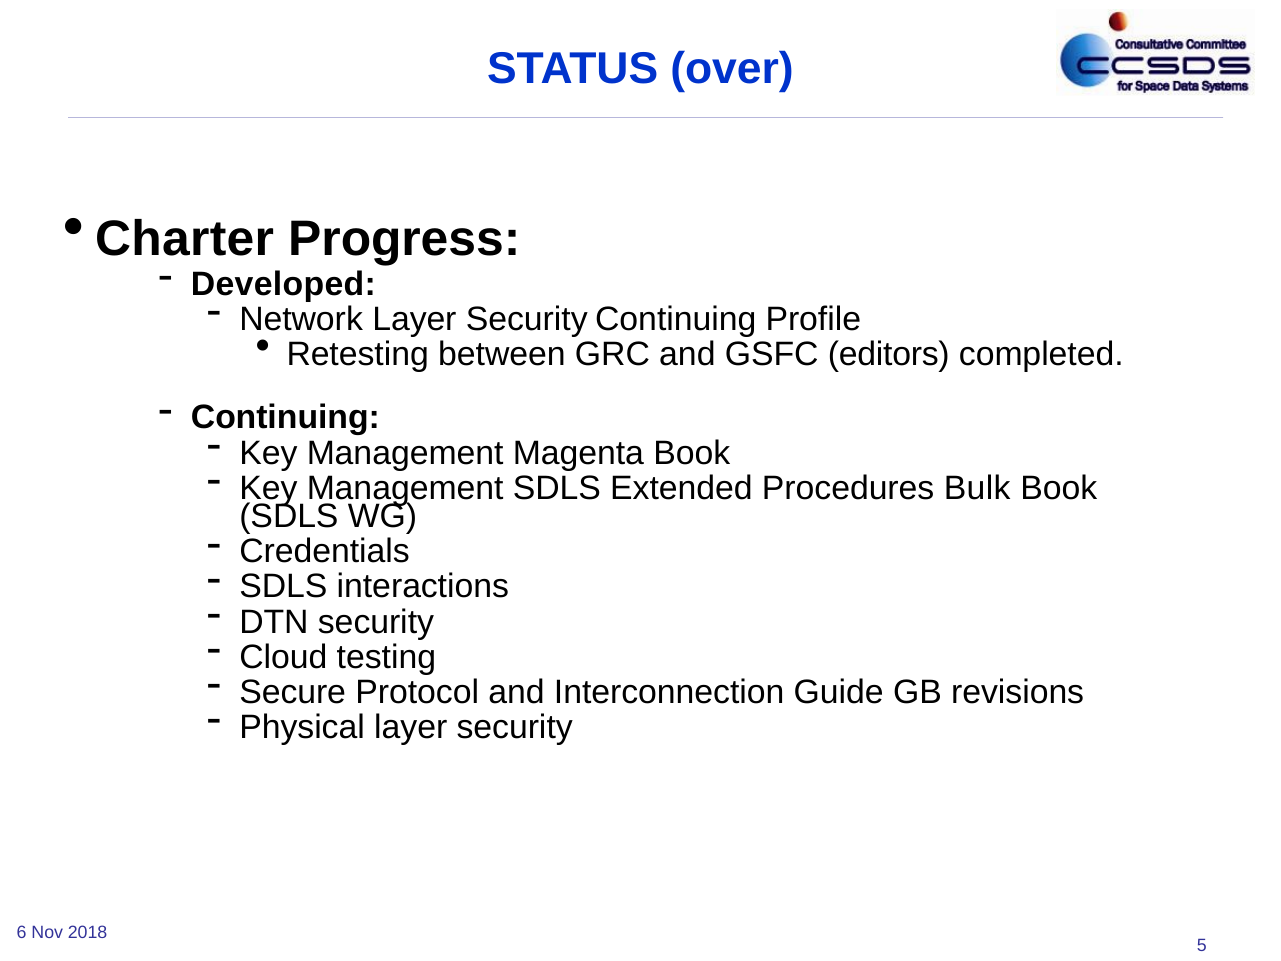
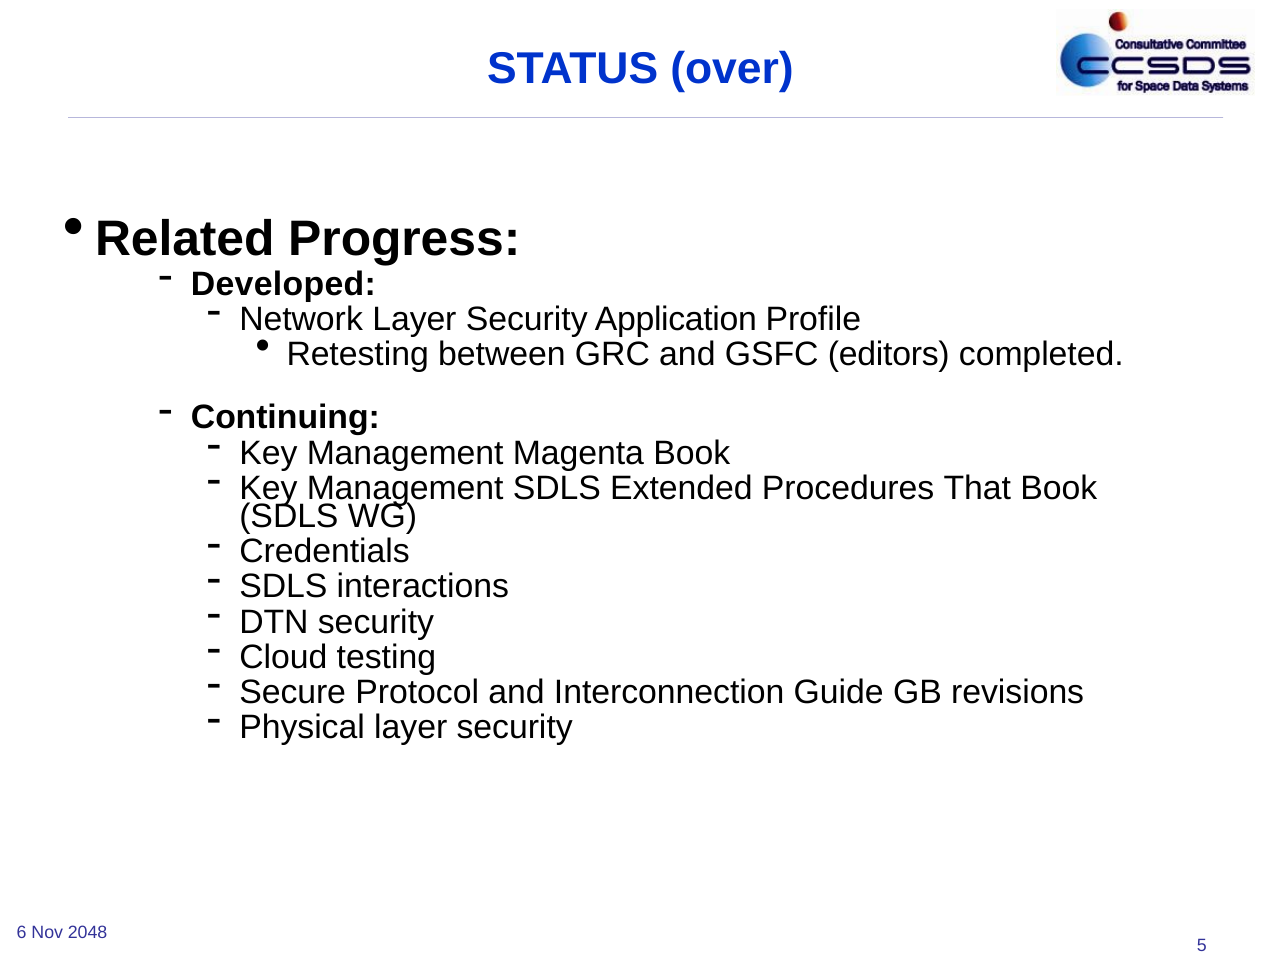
Charter: Charter -> Related (185, 239)
Security Continuing: Continuing -> Application (676, 319)
Bulk: Bulk -> That (977, 488)
2018: 2018 -> 2048 (88, 932)
